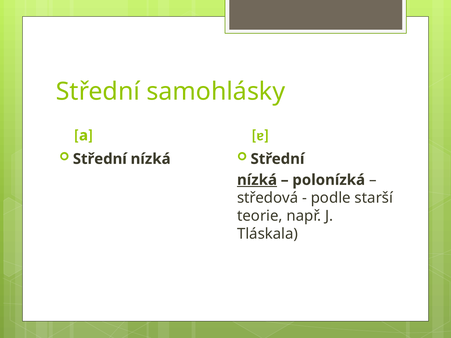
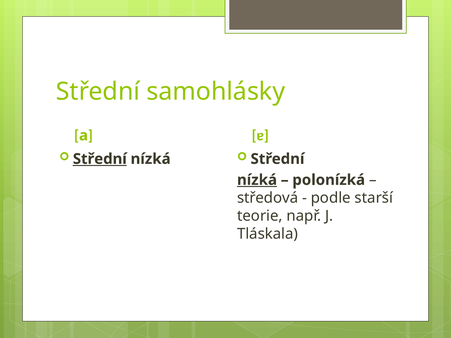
Střední underline: none -> present (100, 159)
